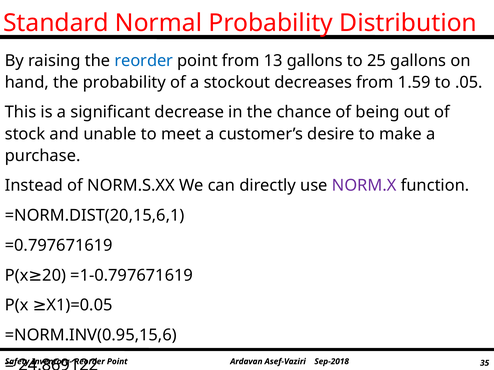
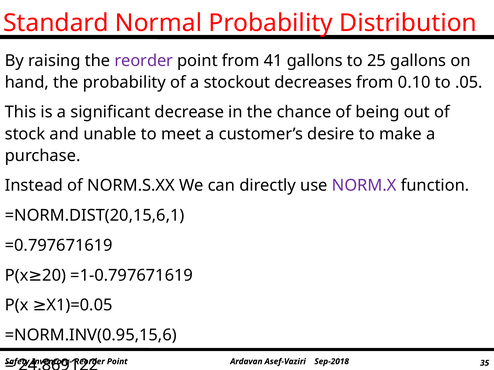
reorder colour: blue -> purple (144, 61)
13: 13 -> 41 (273, 61)
1.59: 1.59 -> 0.10 (414, 82)
